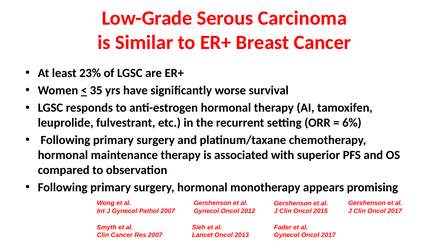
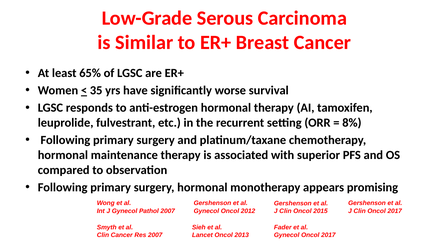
23%: 23% -> 65% (90, 73)
6%: 6% -> 8% (352, 123)
